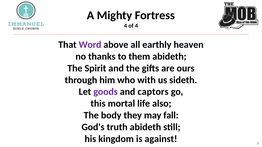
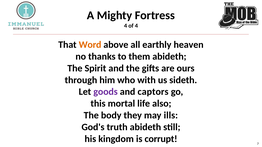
Word colour: purple -> orange (90, 45)
fall: fall -> ills (171, 116)
against: against -> corrupt (161, 139)
